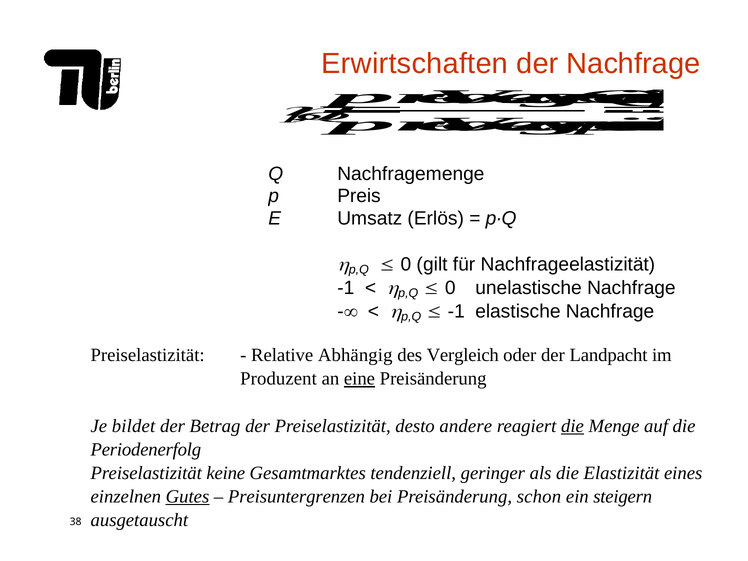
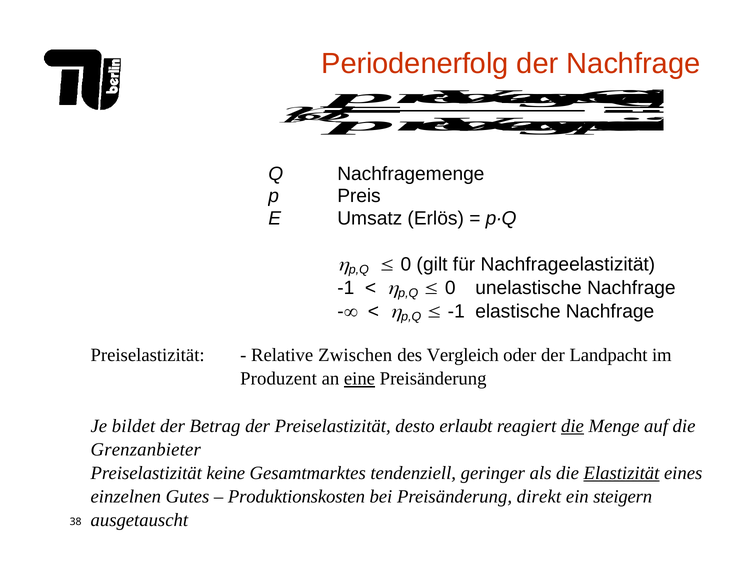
Erwirtschaften: Erwirtschaften -> Periodenerfolg (415, 63)
Abhängig: Abhängig -> Zwischen (355, 355)
andere: andere -> erlaubt (466, 426)
Periodenerfolg: Periodenerfolg -> Grenzanbieter (146, 449)
Elastizität underline: none -> present (621, 473)
Gutes underline: present -> none (187, 497)
Preisuntergrenzen: Preisuntergrenzen -> Produktionskosten (296, 497)
schon: schon -> direkt (539, 497)
